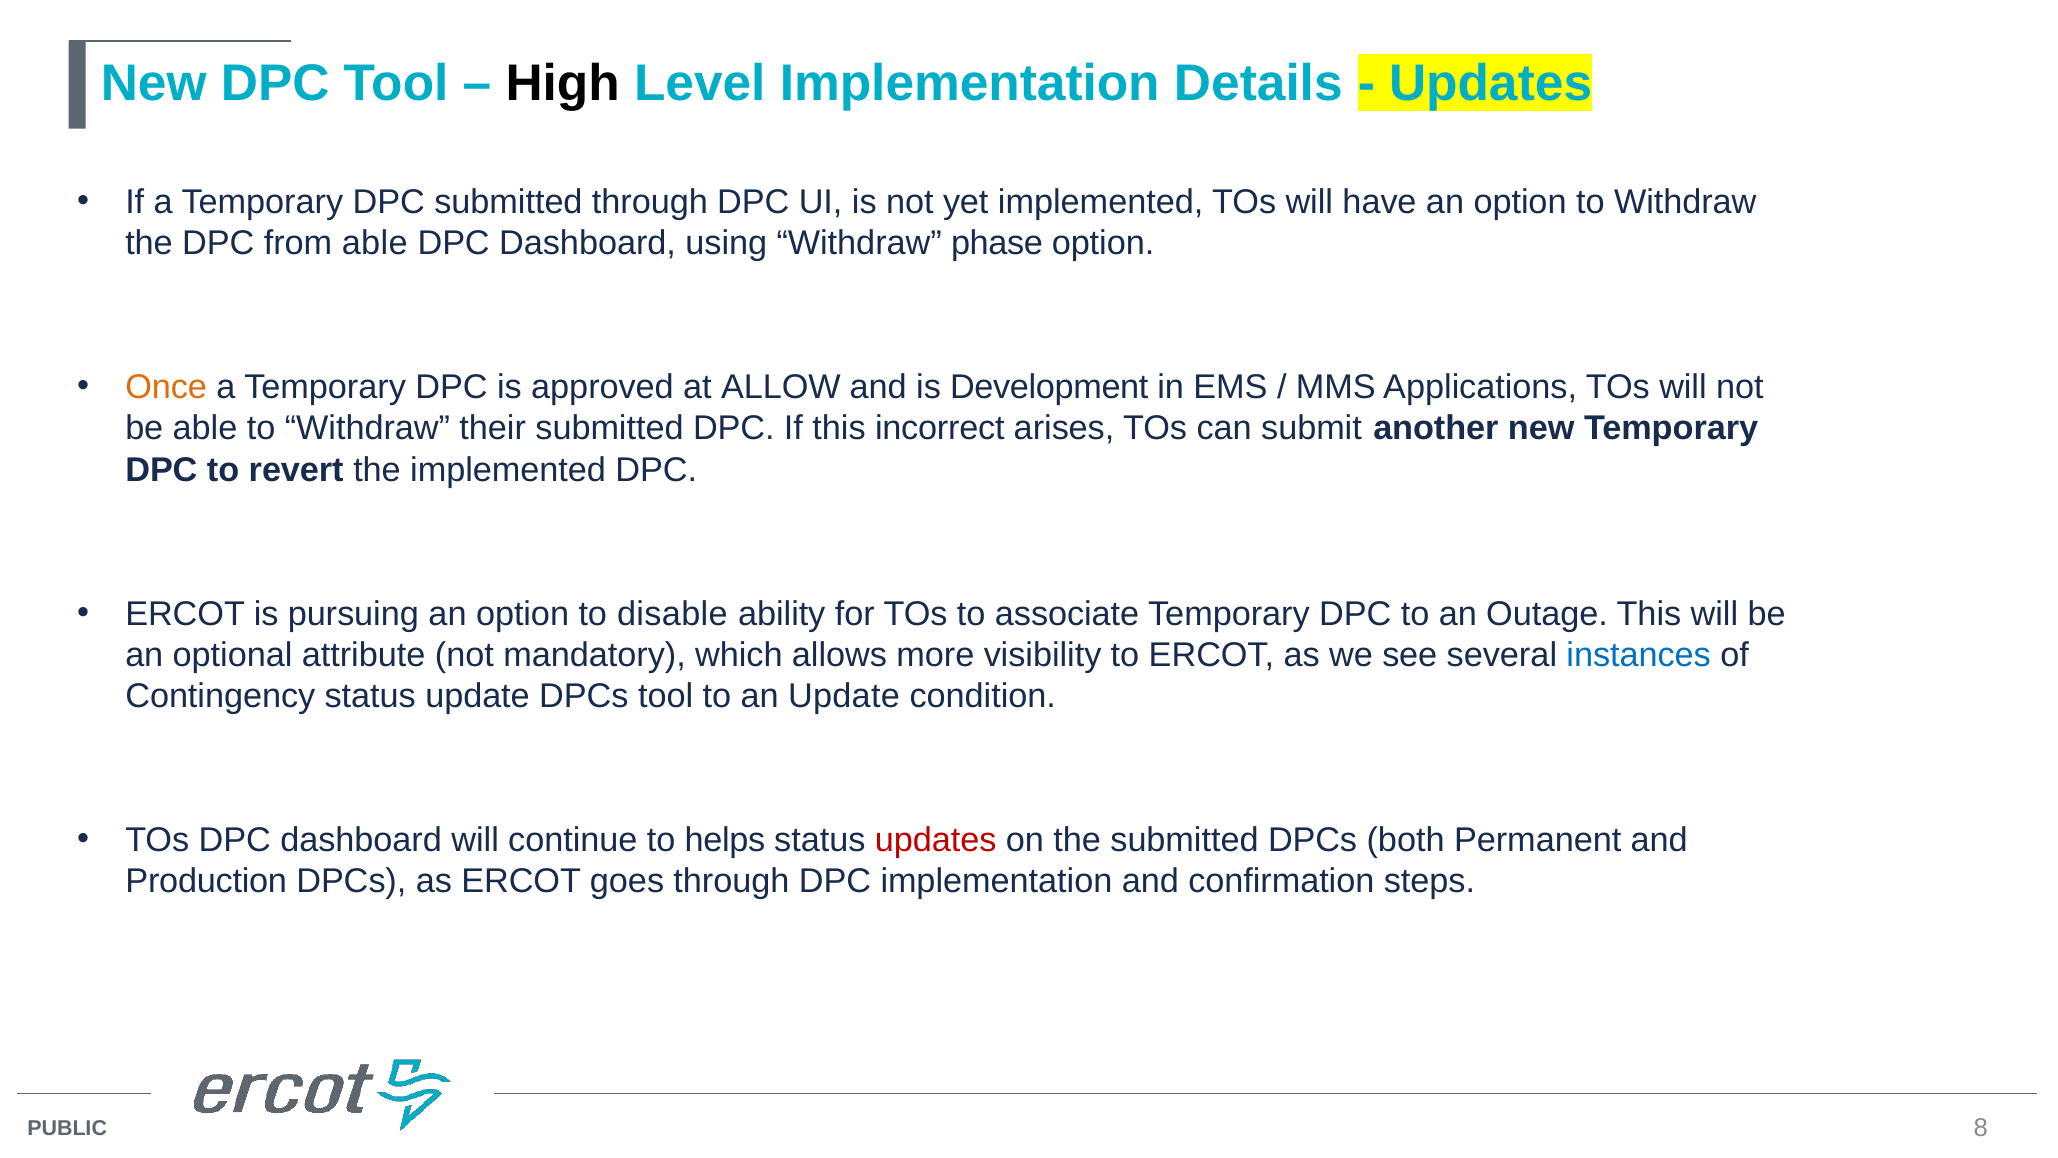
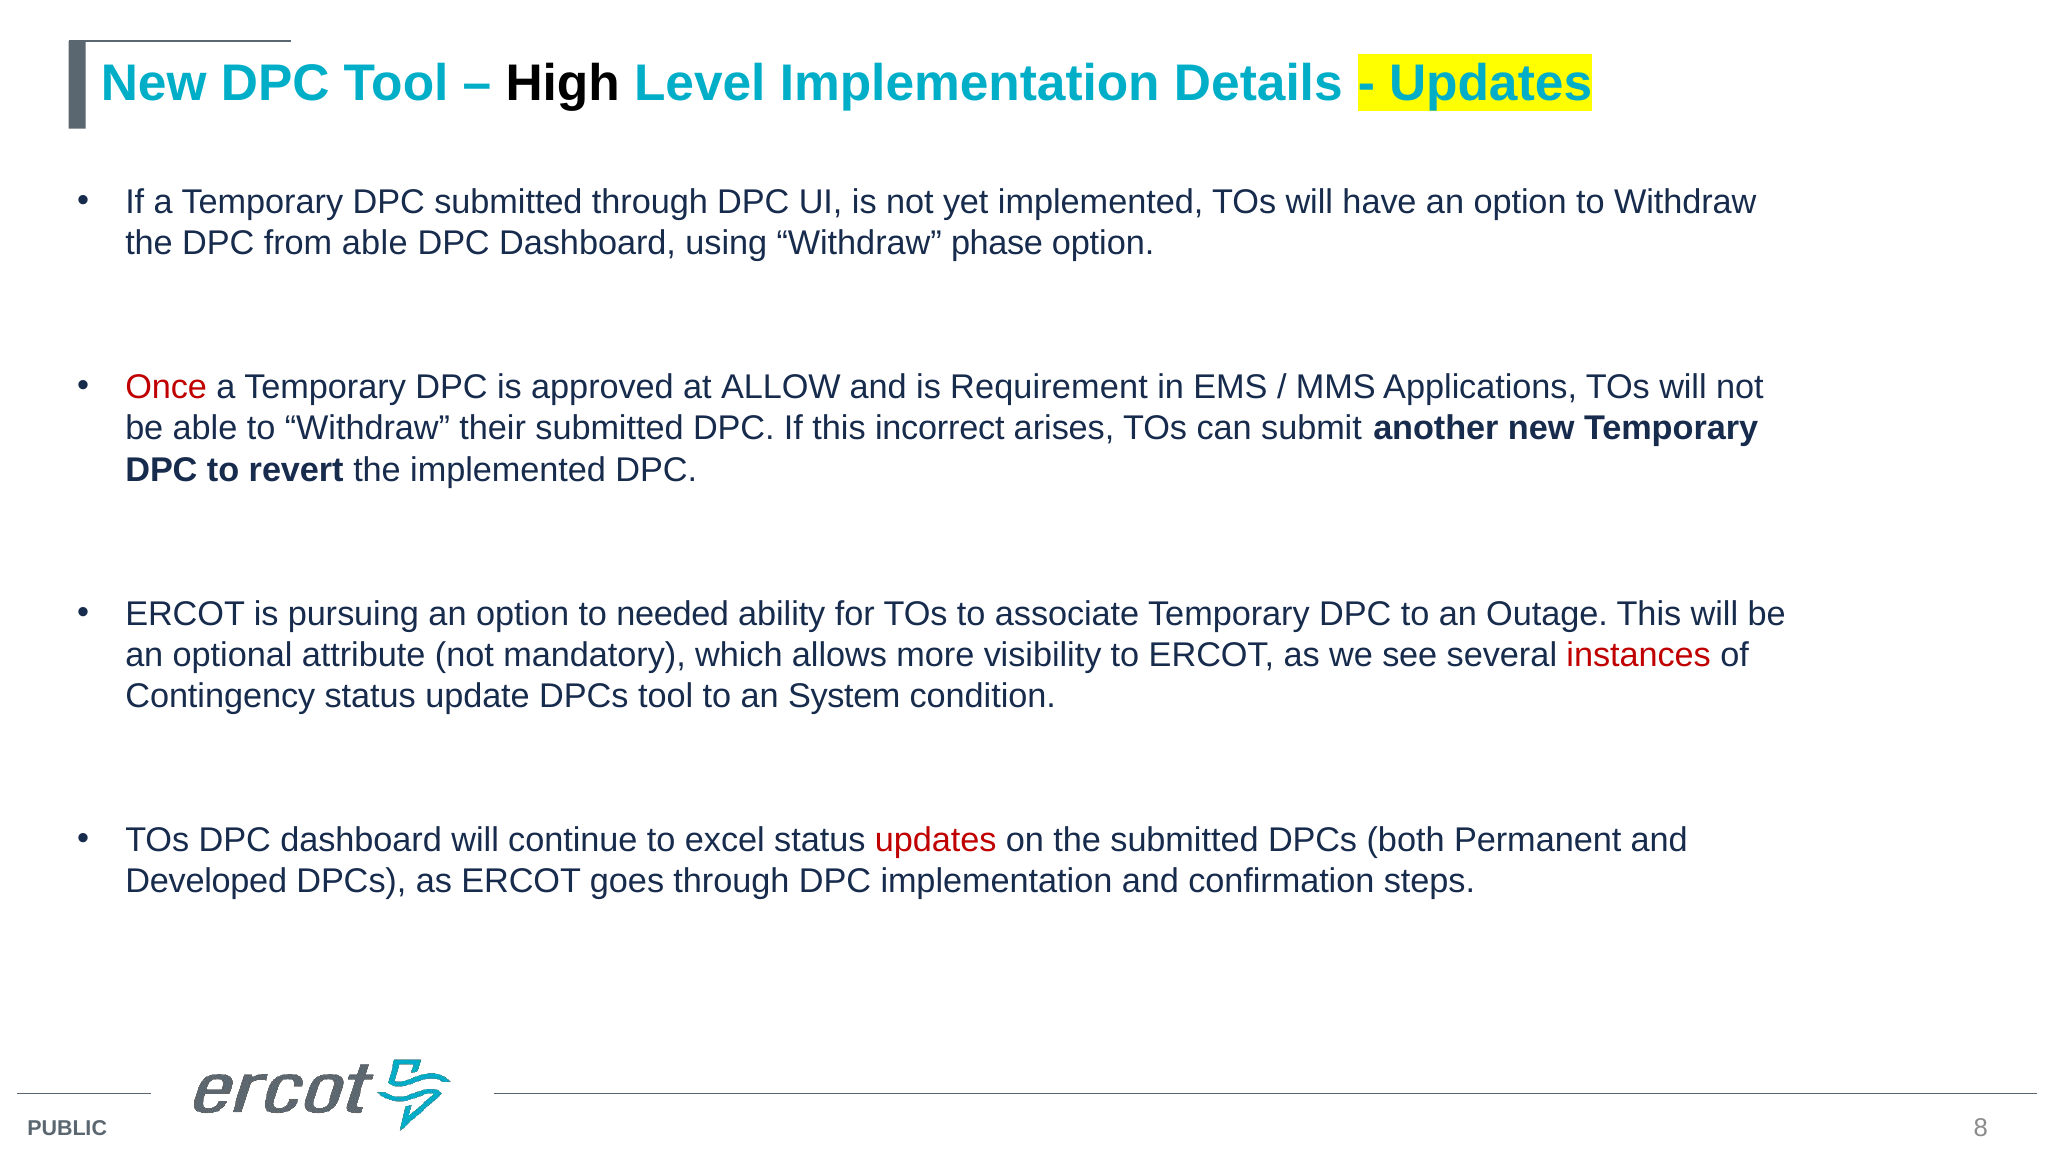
Once colour: orange -> red (166, 387)
Development: Development -> Requirement (1049, 387)
disable: disable -> needed (673, 614)
instances colour: blue -> red (1639, 655)
an Update: Update -> System (844, 696)
helps: helps -> excel (725, 840)
Production: Production -> Developed (206, 881)
